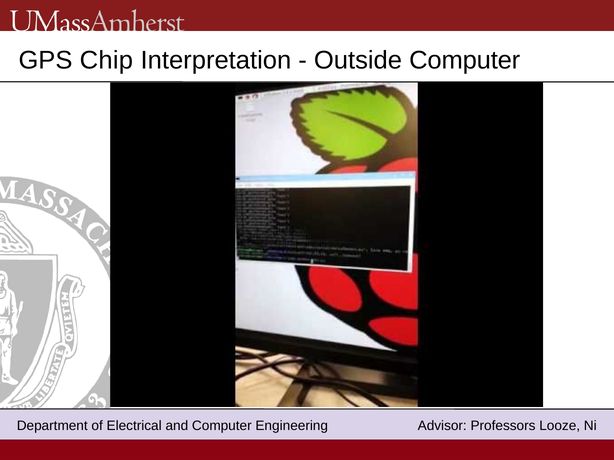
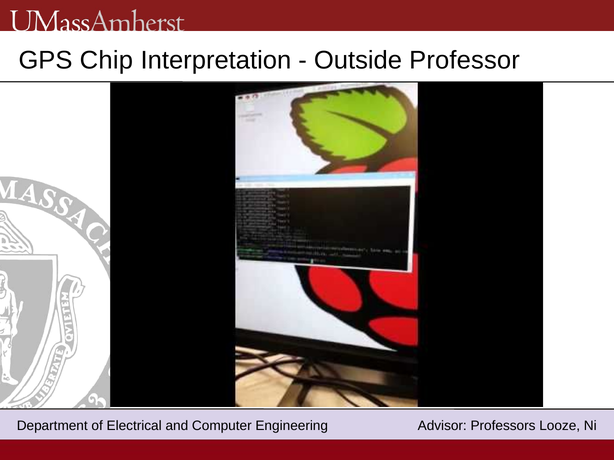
Outside Computer: Computer -> Professor (465, 60)
